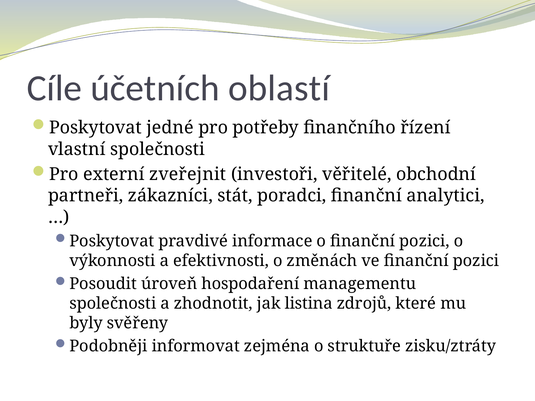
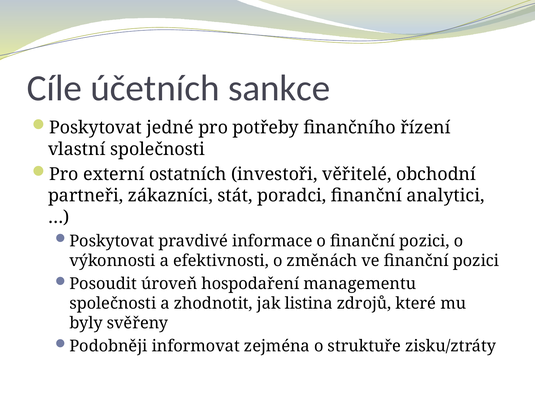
oblastí: oblastí -> sankce (279, 88)
zveřejnit: zveřejnit -> ostatních (188, 174)
